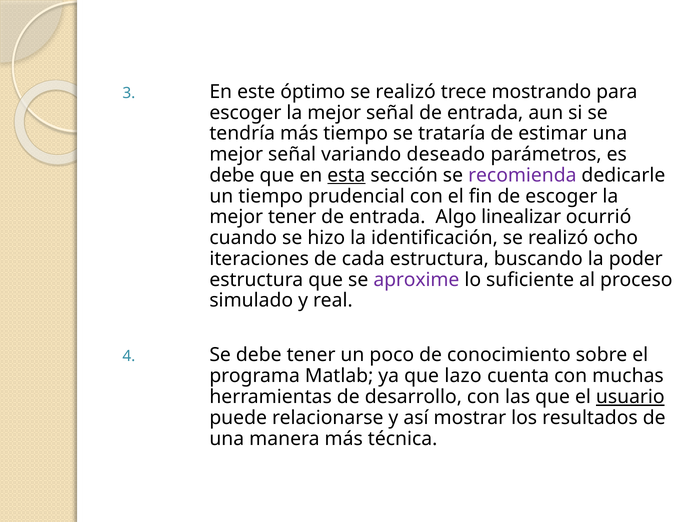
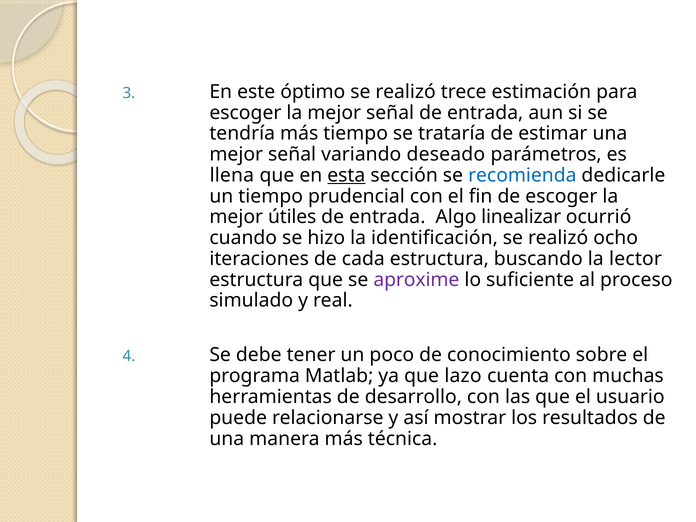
mostrando: mostrando -> estimación (541, 92)
debe: debe -> llena (232, 175)
recomienda colour: purple -> blue (522, 175)
mejor tener: tener -> útiles (292, 217)
poder: poder -> lector (636, 259)
usuario underline: present -> none (630, 397)
